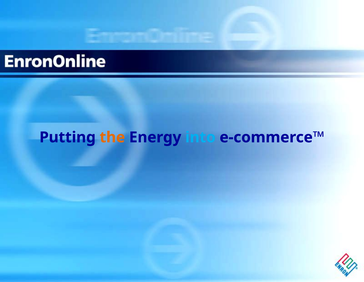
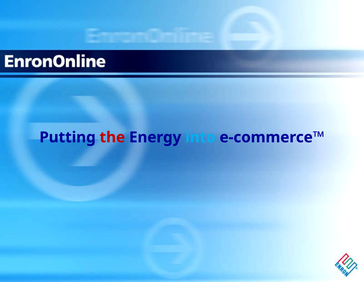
the colour: orange -> red (112, 137)
